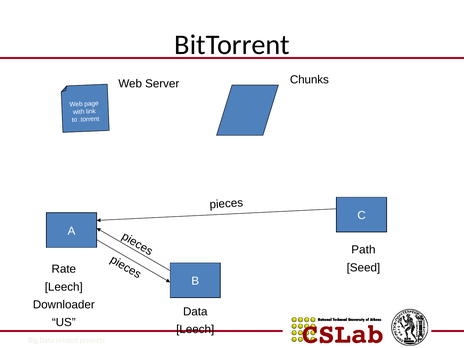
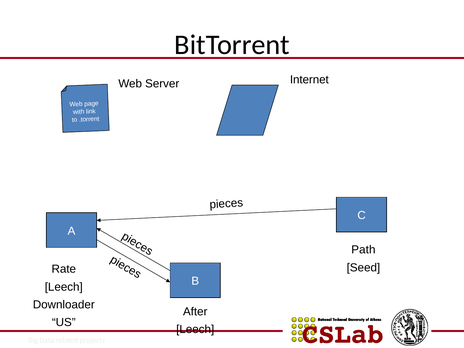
Chunks: Chunks -> Internet (309, 80)
Data: Data -> After (195, 312)
